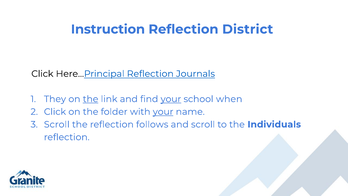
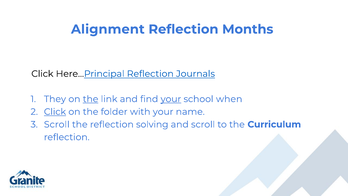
Instruction: Instruction -> Alignment (108, 29)
District: District -> Months (248, 29)
Click underline: none -> present (55, 112)
your underline: present -> none (163, 112)
follows: follows -> solving (152, 124)
Individuals: Individuals -> Curriculum (274, 124)
